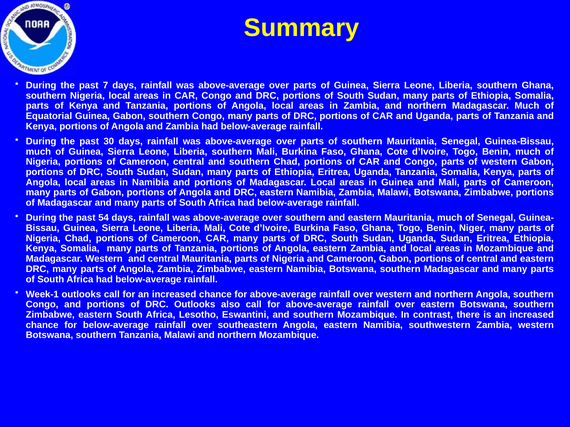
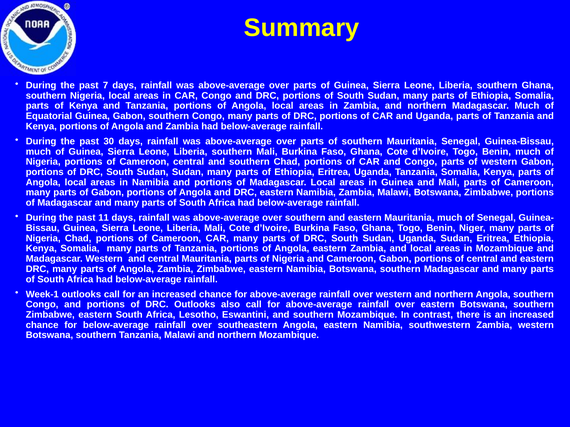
54: 54 -> 11 (104, 218)
